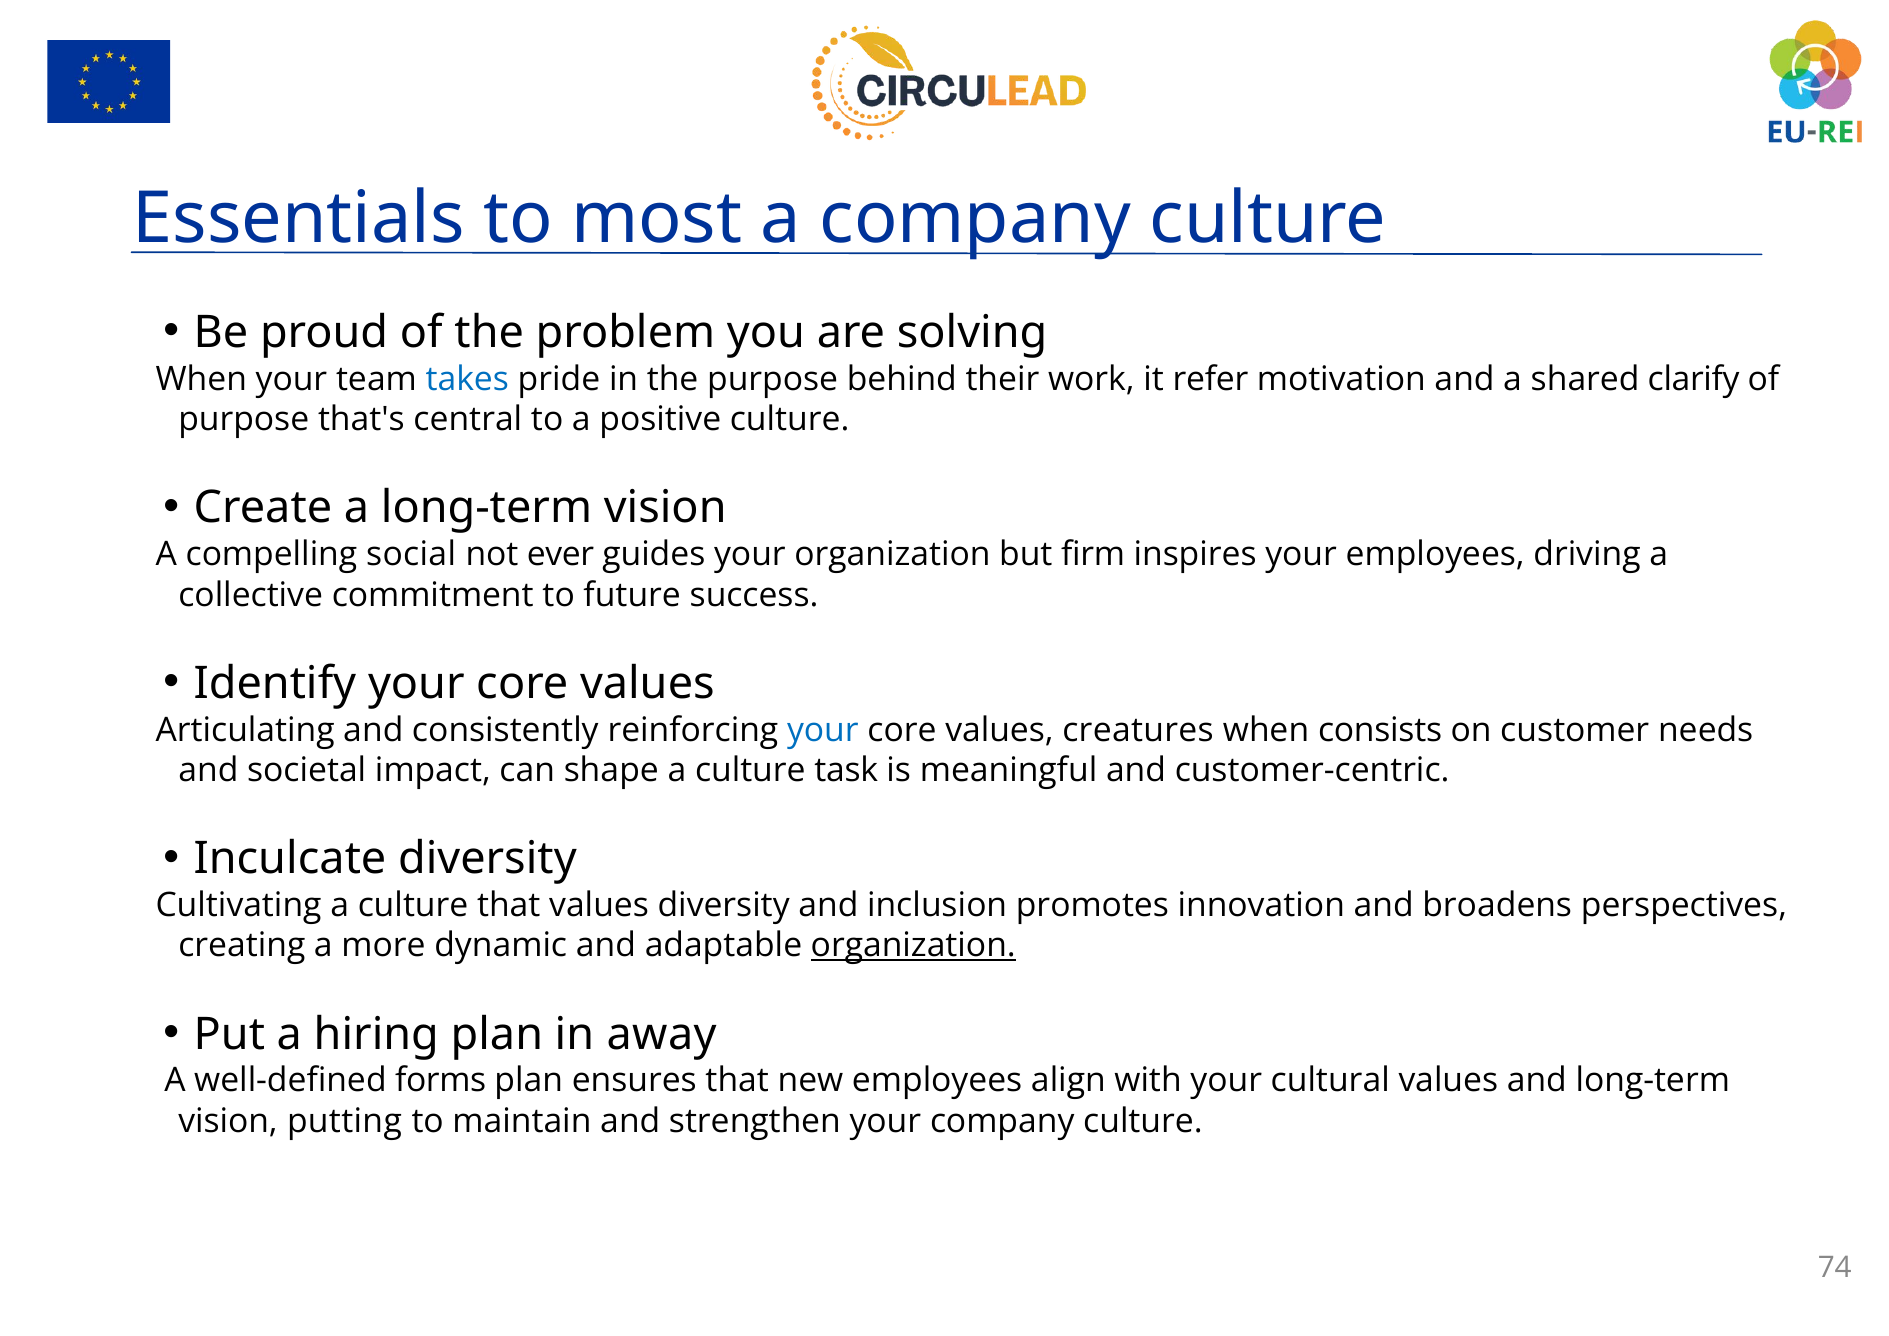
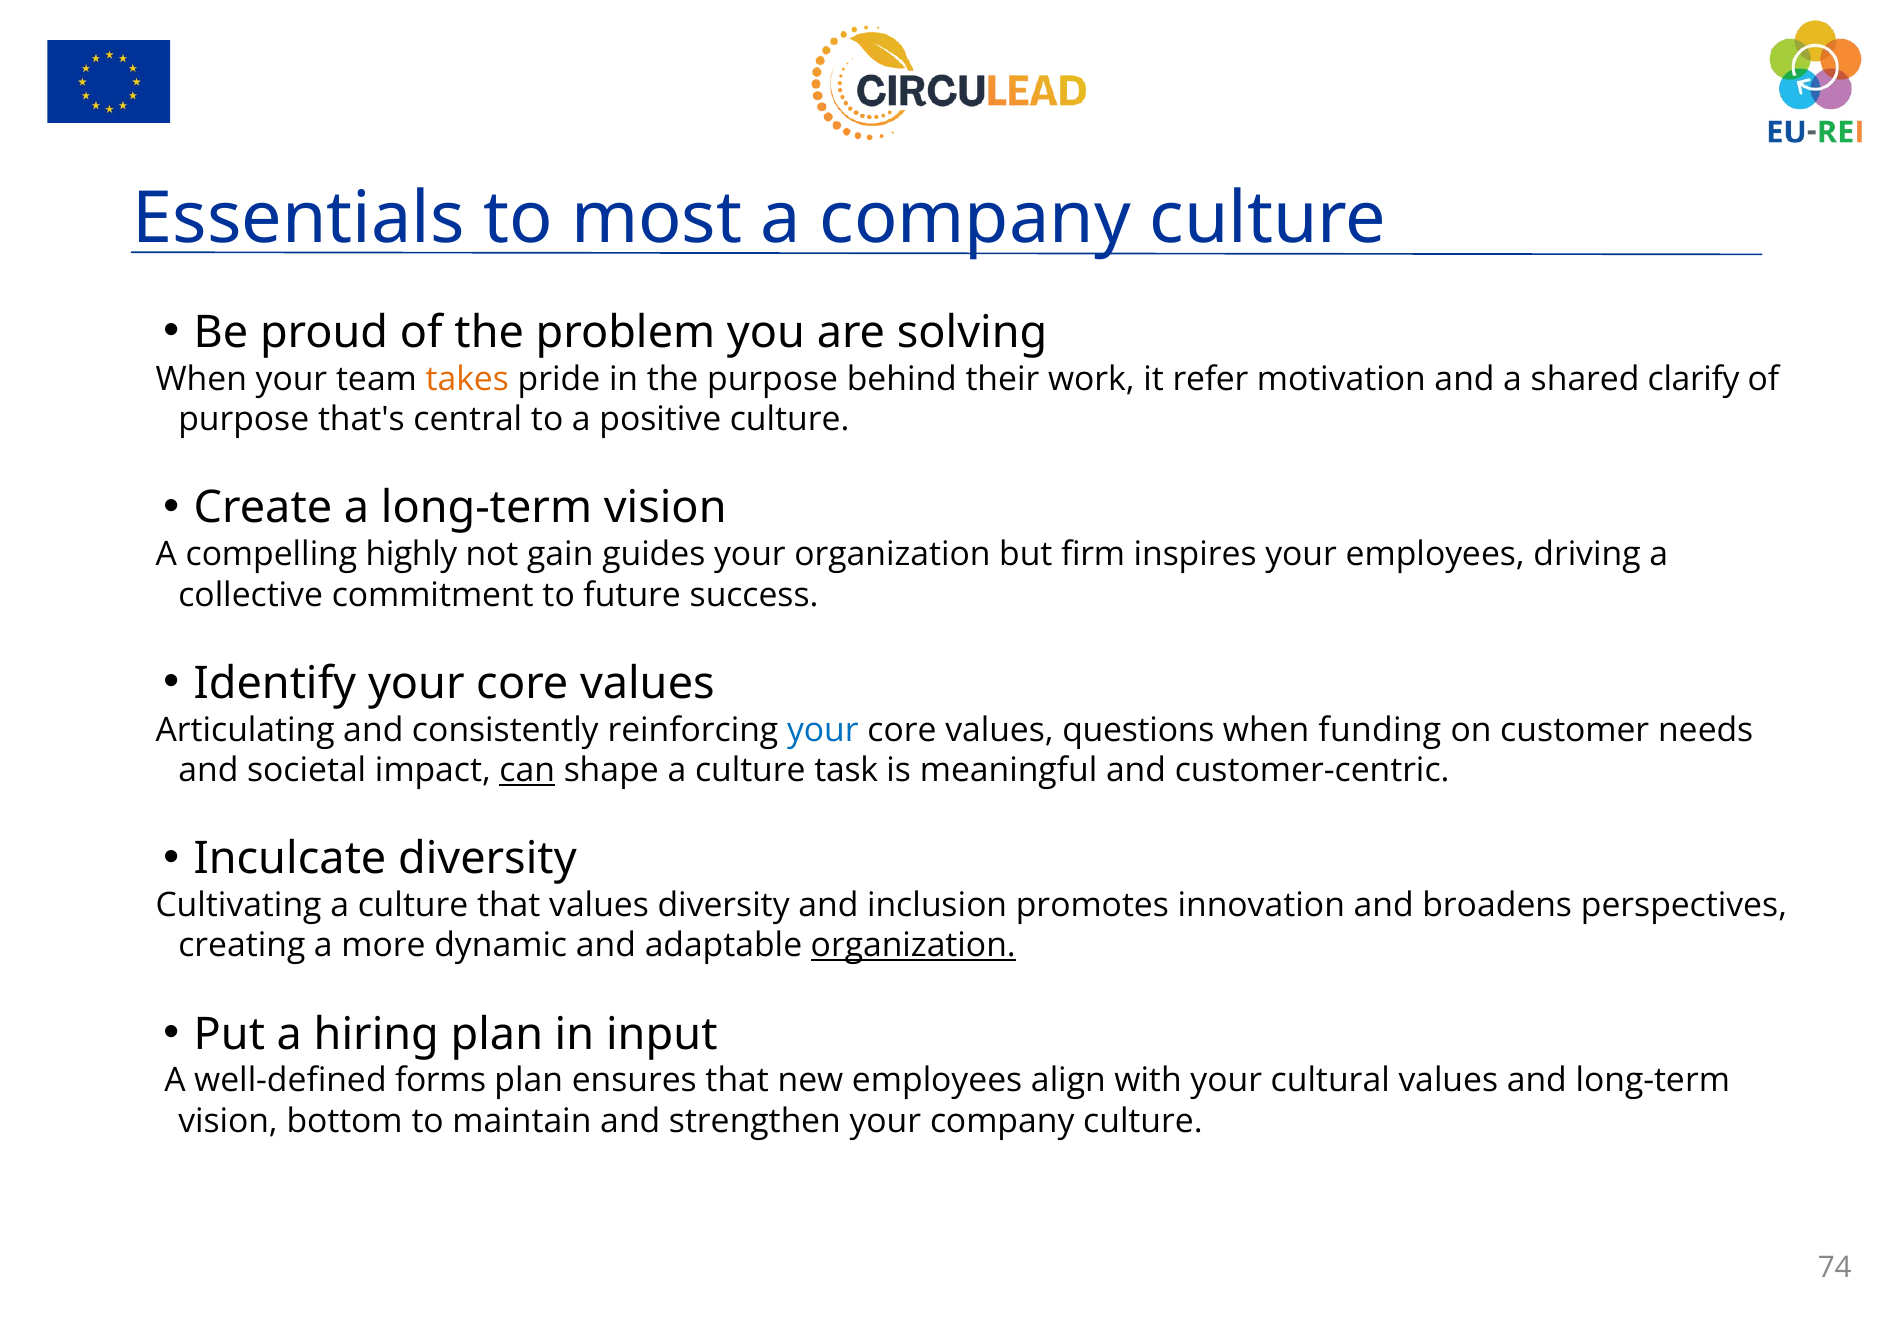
takes colour: blue -> orange (467, 379)
social: social -> highly (411, 554)
ever: ever -> gain (560, 554)
creatures: creatures -> questions (1138, 730)
consists: consists -> funding (1380, 730)
can underline: none -> present (527, 770)
away: away -> input (662, 1034)
putting: putting -> bottom (345, 1121)
